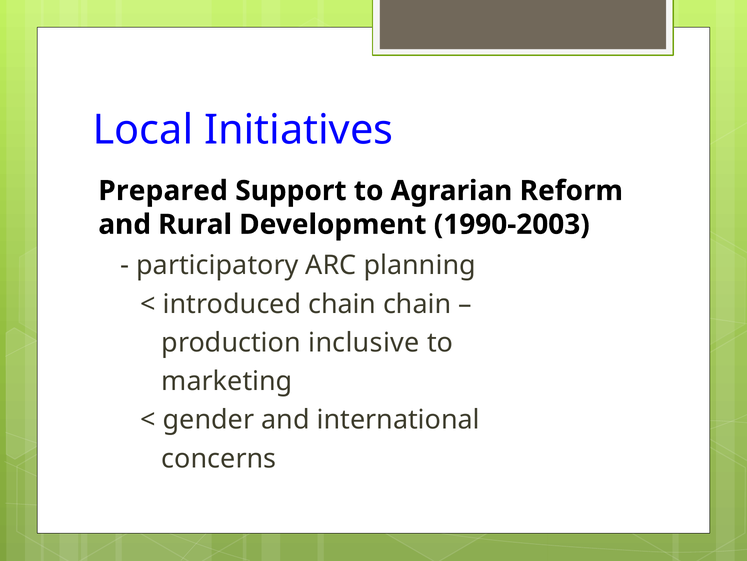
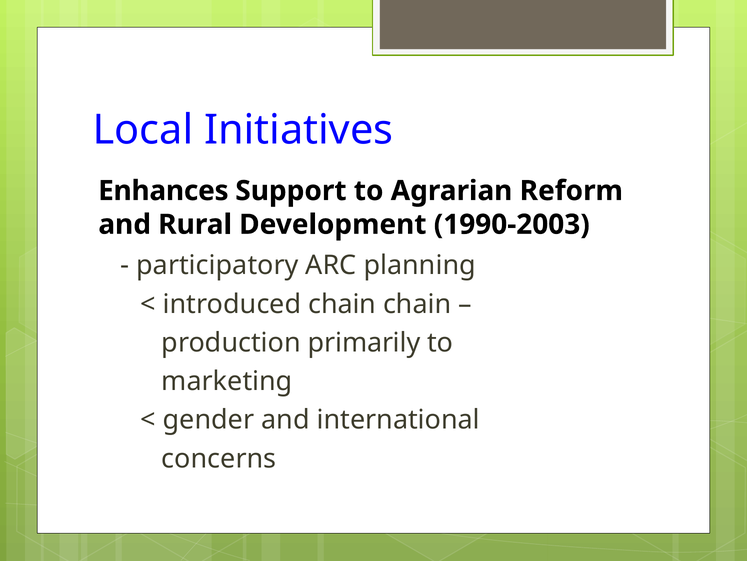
Prepared: Prepared -> Enhances (163, 191)
inclusive: inclusive -> primarily (364, 342)
